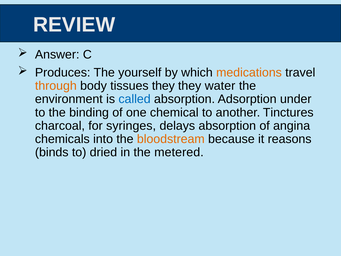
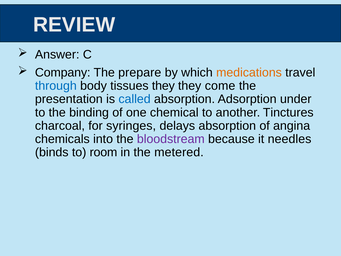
Produces: Produces -> Company (63, 72)
yourself: yourself -> prepare (140, 72)
through colour: orange -> blue (56, 86)
water: water -> come (220, 86)
environment: environment -> presentation (69, 99)
bloodstream colour: orange -> purple (171, 139)
reasons: reasons -> needles (290, 139)
dried: dried -> room (103, 152)
